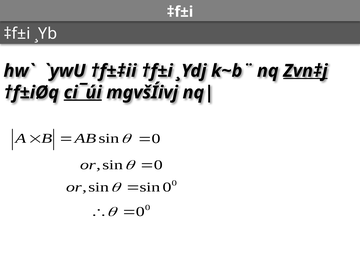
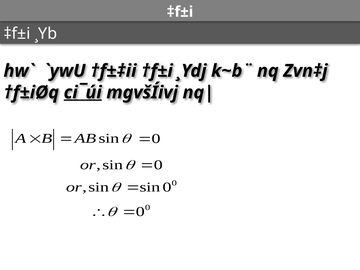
Zvn‡j underline: present -> none (305, 71)
